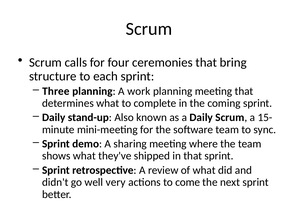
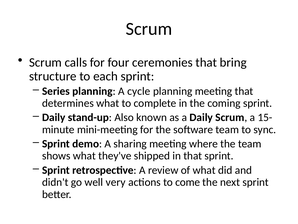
Three: Three -> Series (56, 91)
work: work -> cycle (139, 91)
